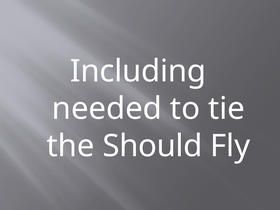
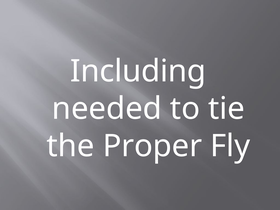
Should: Should -> Proper (152, 146)
